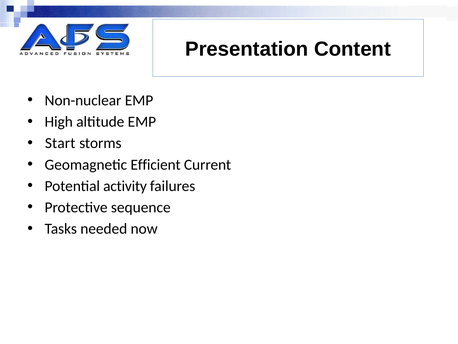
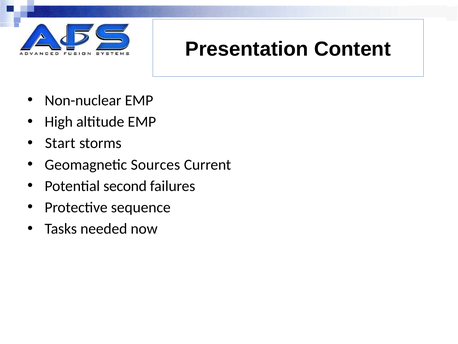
Efficient: Efficient -> Sources (155, 164)
activity: activity -> second (125, 186)
